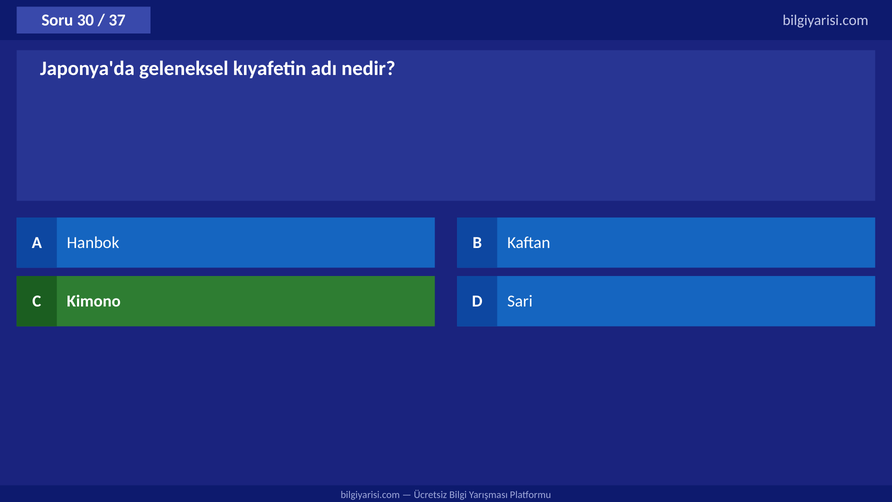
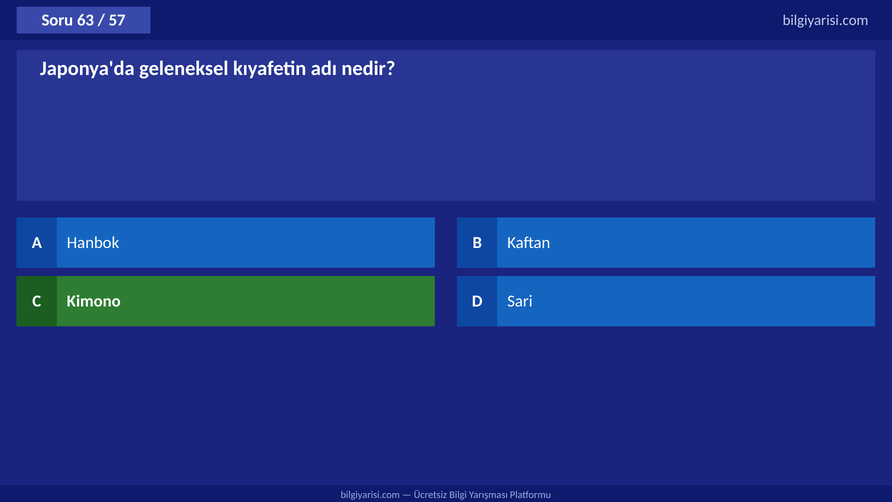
30: 30 -> 63 (85, 20)
37: 37 -> 57 (117, 20)
